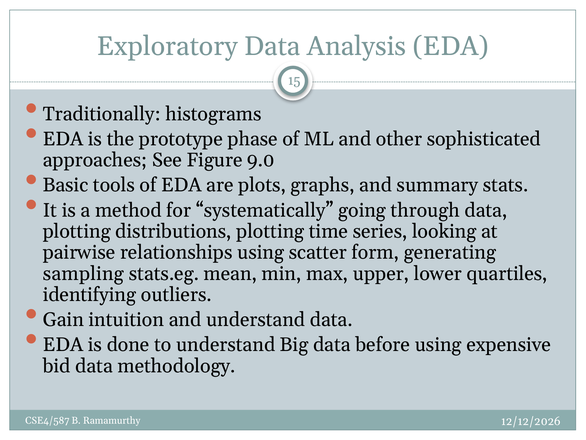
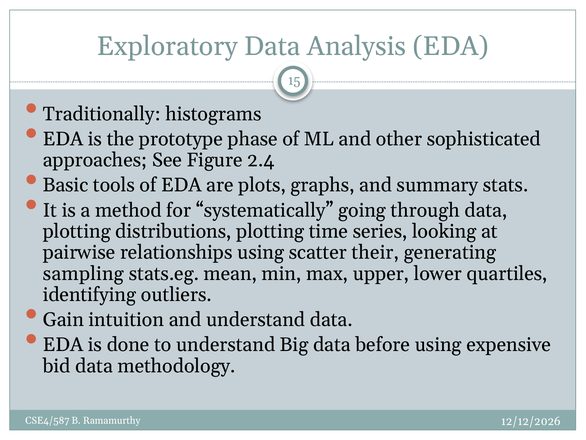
9.0: 9.0 -> 2.4 (261, 160)
form: form -> their (375, 252)
